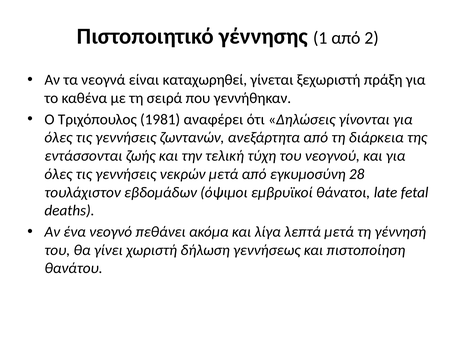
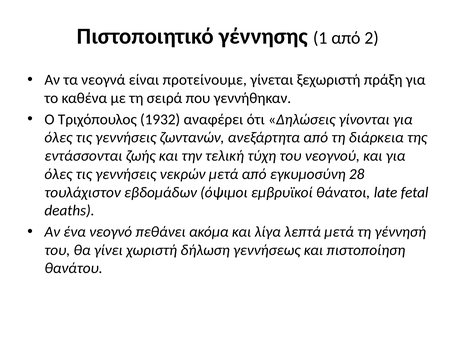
καταχωρηθεί: καταχωρηθεί -> προτείνουμε (205, 80)
1981: 1981 -> 1932 (160, 119)
